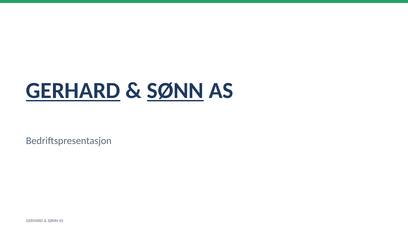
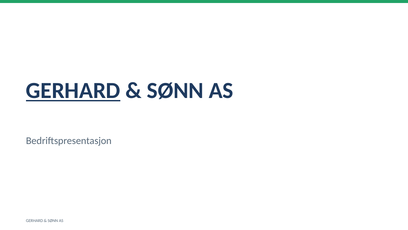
SØNN underline: present -> none (175, 90)
